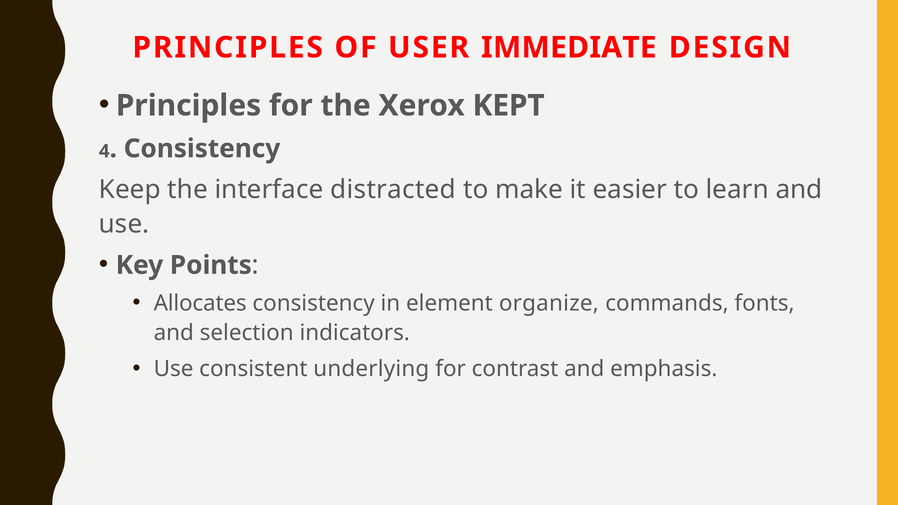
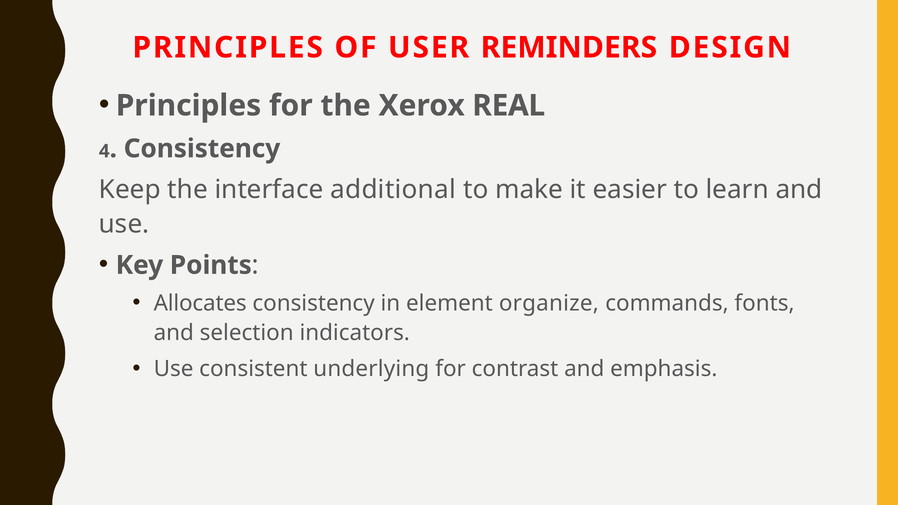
IMMEDIATE: IMMEDIATE -> REMINDERS (569, 48)
KEPT: KEPT -> REAL (509, 106)
distracted: distracted -> additional (393, 190)
